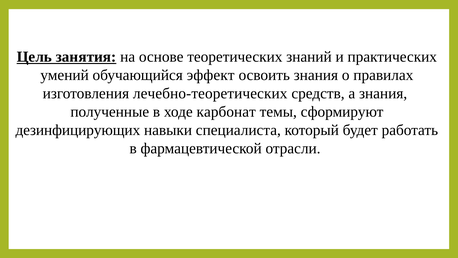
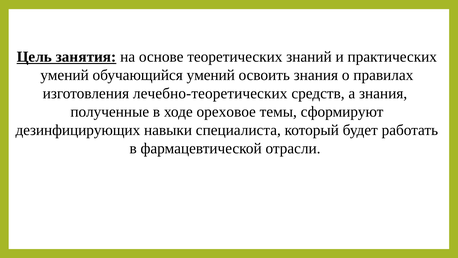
обучающийся эффект: эффект -> умений (211, 75)
карбонат: карбонат -> ореховое (226, 112)
